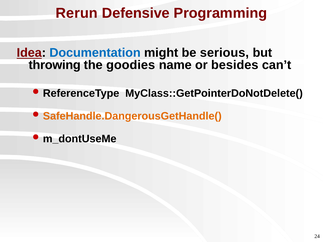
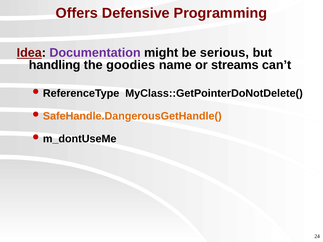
Rerun: Rerun -> Offers (77, 13)
Documentation colour: blue -> purple (95, 53)
throwing: throwing -> handling (55, 65)
besides: besides -> streams (235, 65)
